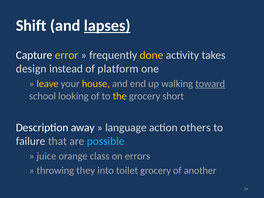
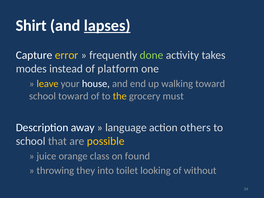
Shift: Shift -> Shirt (31, 26)
done colour: yellow -> light green (151, 55)
design: design -> modes (31, 69)
house colour: yellow -> white (96, 84)
toward underline: present -> none (210, 84)
school looking: looking -> toward (73, 96)
short: short -> must (173, 96)
failure: failure -> school (31, 141)
possible colour: light blue -> yellow (106, 141)
errors: errors -> found (137, 156)
toilet grocery: grocery -> looking (156, 170)
another: another -> without (200, 170)
